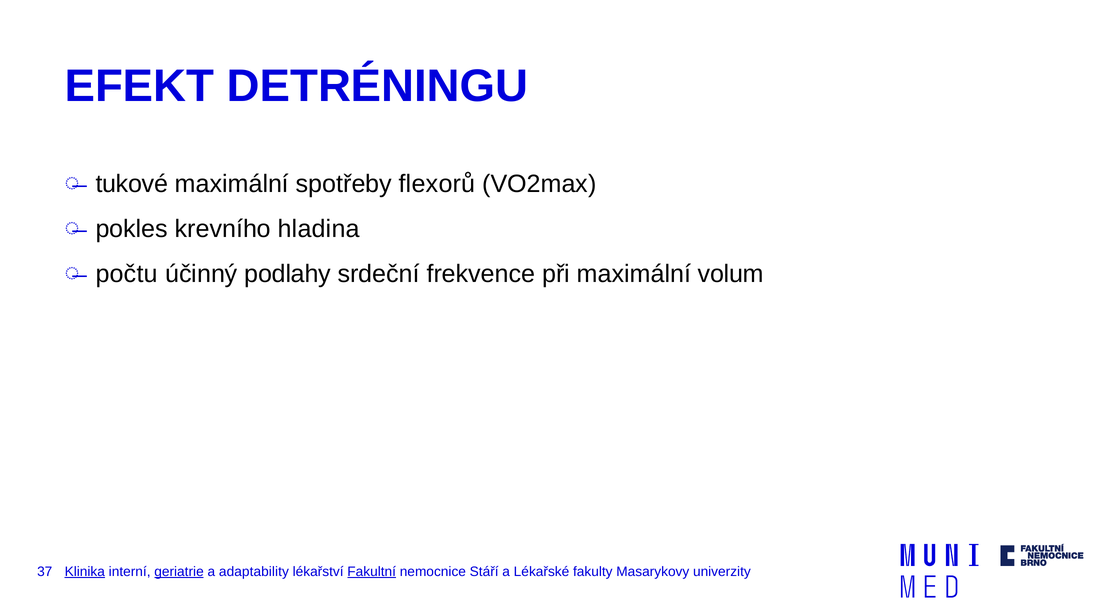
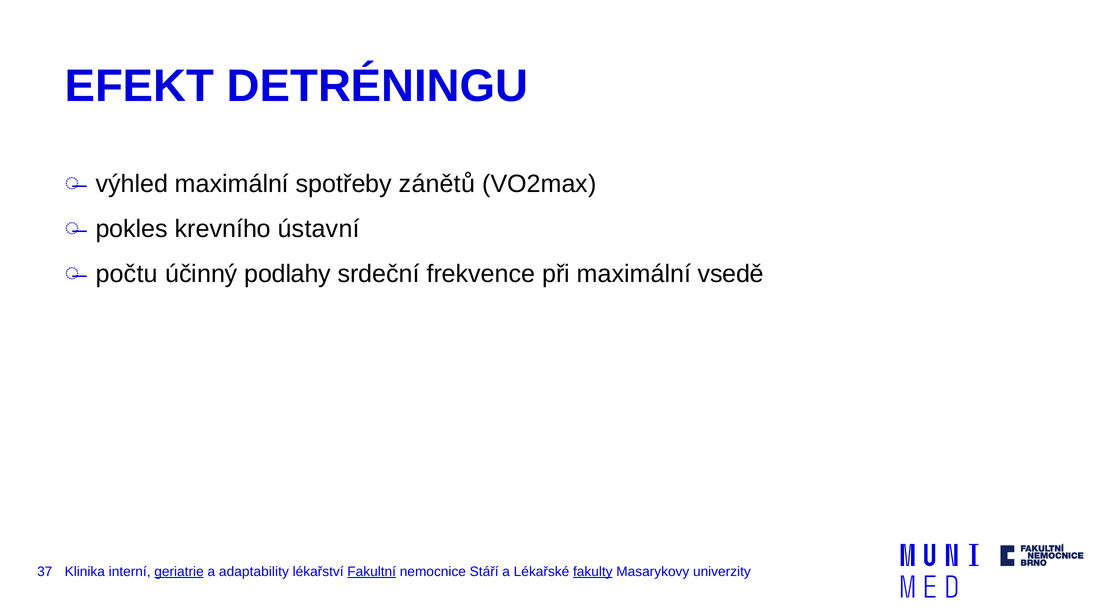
tukové: tukové -> výhled (132, 184)
flexorů: flexorů -> zánětů (437, 184)
hladina: hladina -> ústavní (319, 229)
volum: volum -> vsedě (731, 274)
Klinika underline: present -> none (85, 572)
fakulty underline: none -> present (593, 572)
